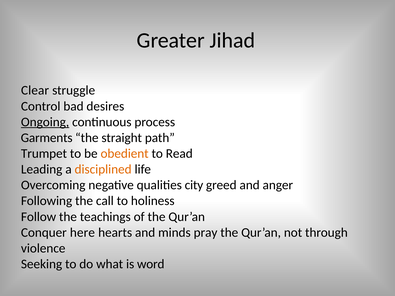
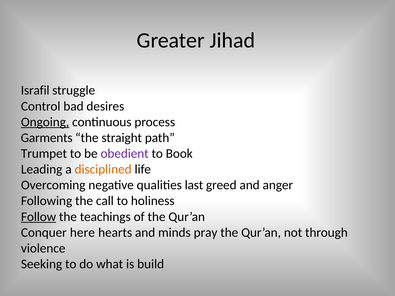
Clear: Clear -> Israfil (35, 90)
obedient colour: orange -> purple (125, 154)
Read: Read -> Book (179, 154)
city: city -> last (194, 185)
Follow underline: none -> present (39, 217)
word: word -> build (151, 264)
